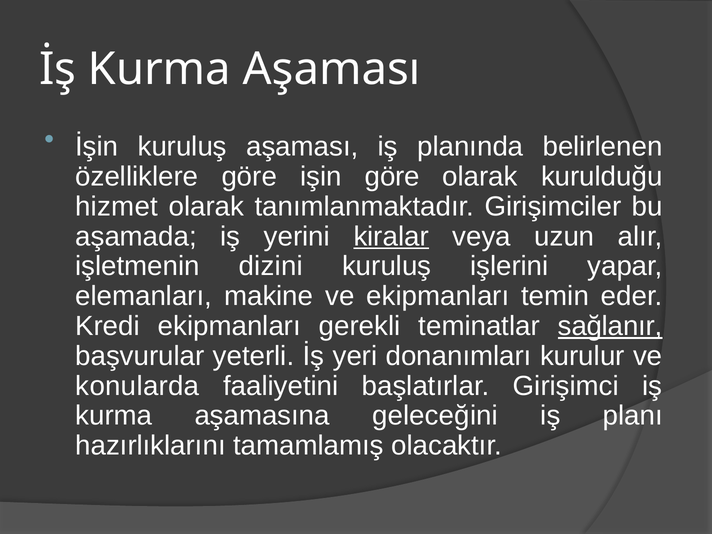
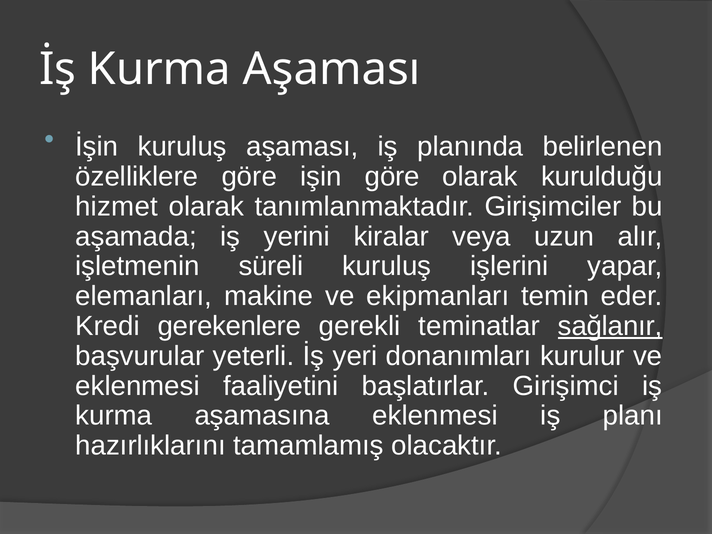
kiralar underline: present -> none (391, 236)
dizini: dizini -> süreli (271, 266)
Kredi ekipmanları: ekipmanları -> gerekenlere (230, 326)
konularda: konularda -> eklenmesi (138, 386)
aşamasına geleceğini: geleceğini -> eklenmesi (435, 416)
